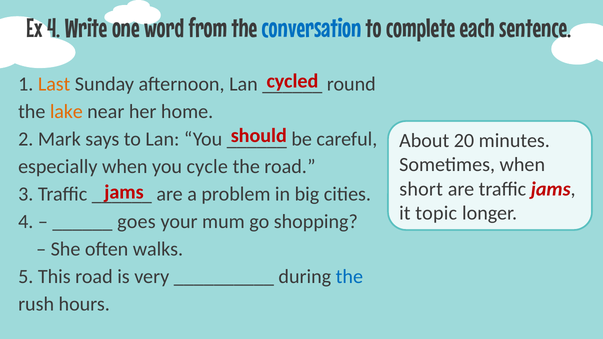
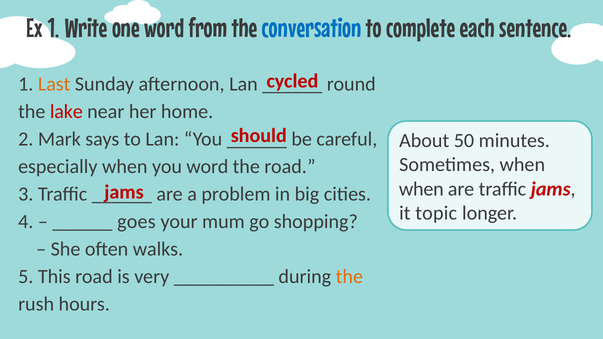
Ex 4: 4 -> 1 (54, 28)
lake colour: orange -> red (66, 112)
20: 20 -> 50 (464, 141)
you cycle: cycle -> word (207, 167)
short: short -> when (421, 189)
the colour: blue -> orange (349, 277)
